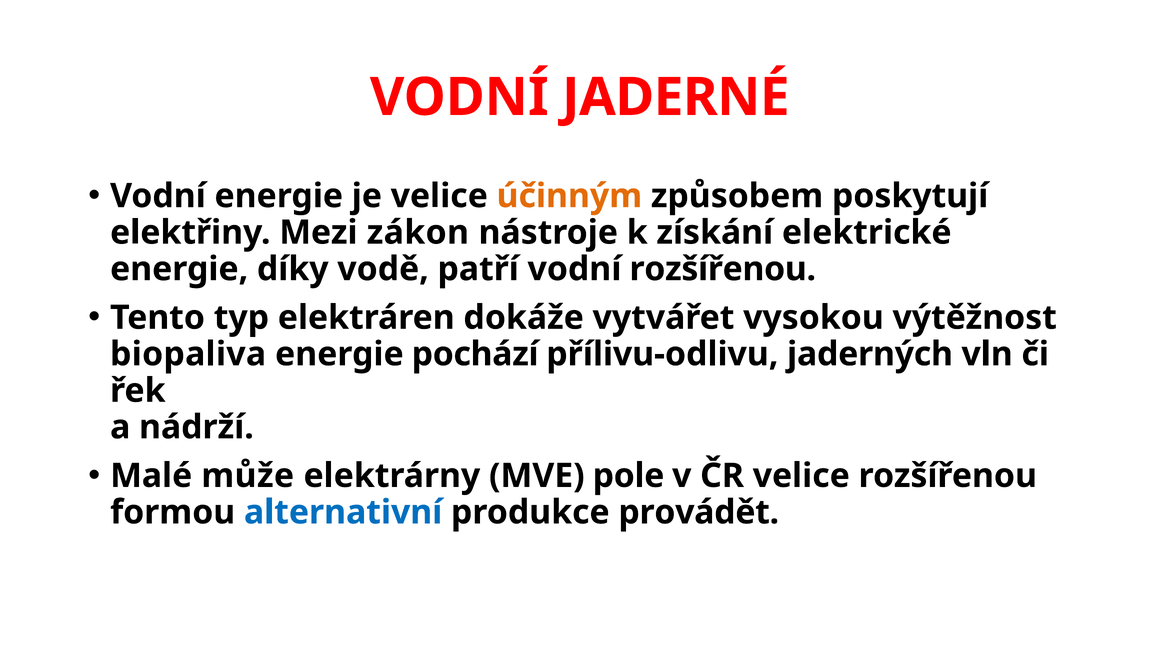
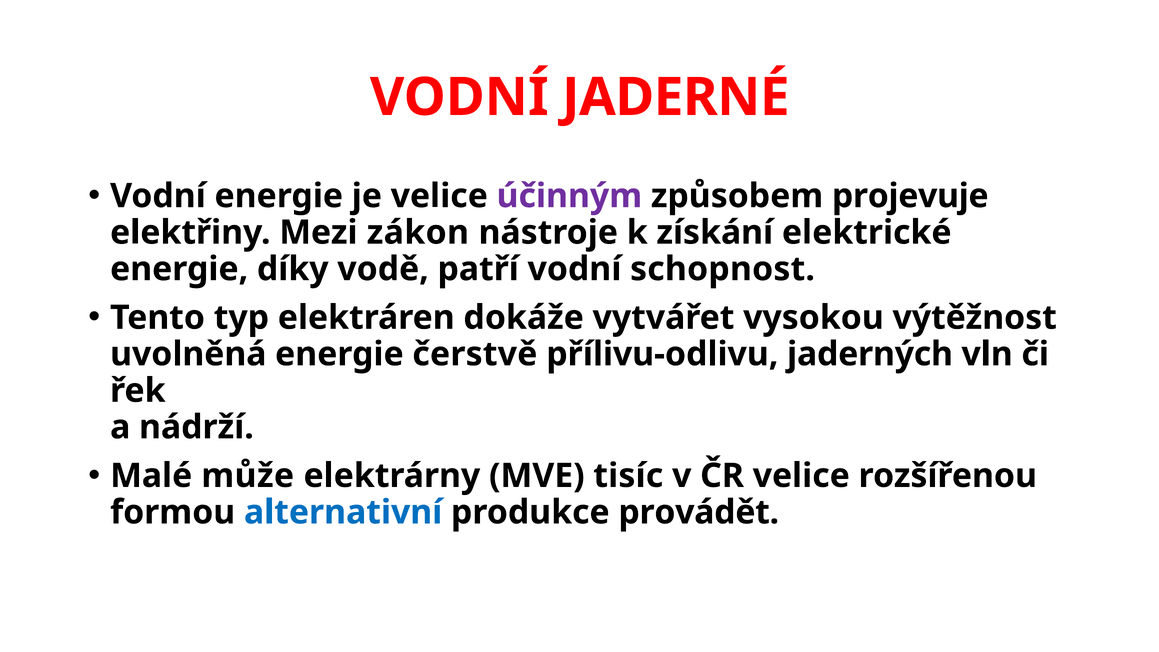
účinným colour: orange -> purple (569, 196)
poskytují: poskytují -> projevuje (910, 196)
vodní rozšířenou: rozšířenou -> schopnost (722, 269)
biopaliva: biopaliva -> uvolněná (188, 354)
pochází: pochází -> čerstvě (475, 354)
pole: pole -> tisíc (628, 476)
